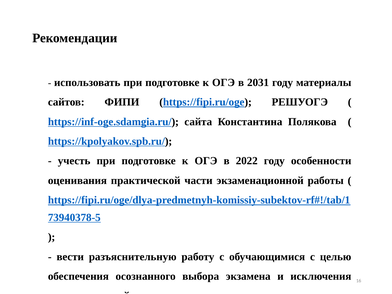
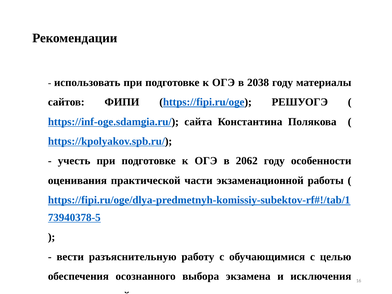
2031: 2031 -> 2038 (258, 82)
2022: 2022 -> 2062 (247, 161)
